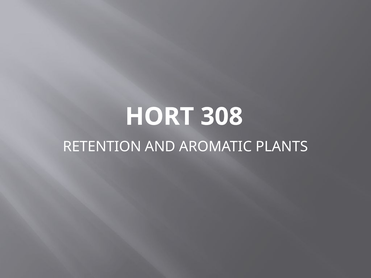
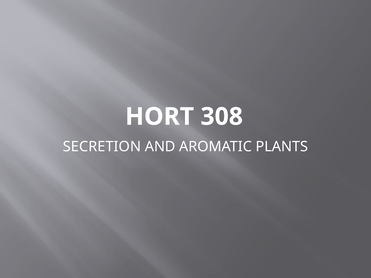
RETENTION: RETENTION -> SECRETION (102, 147)
